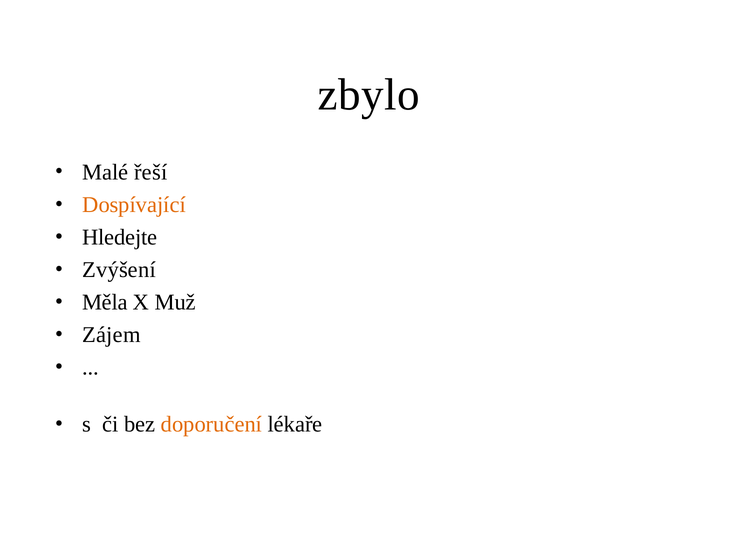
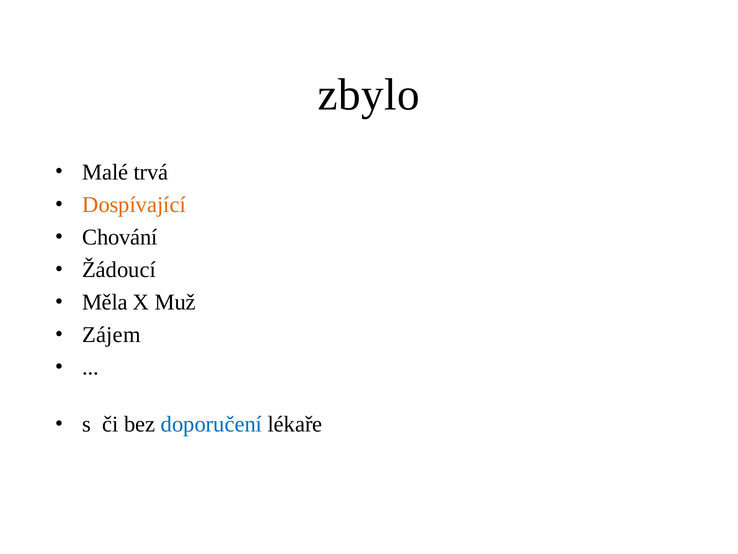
řeší: řeší -> trvá (151, 172)
Hledejte: Hledejte -> Chování (120, 237)
Zvýšení: Zvýšení -> Žádoucí (119, 270)
doporučení colour: orange -> blue (211, 424)
